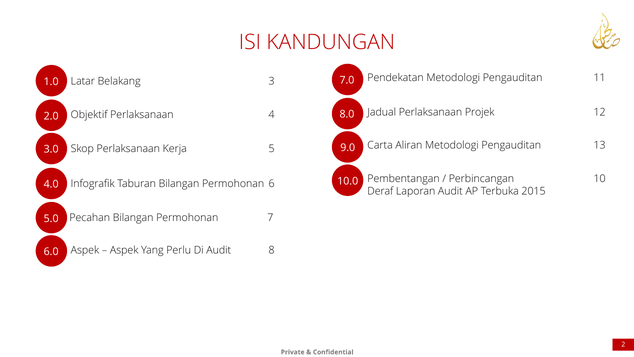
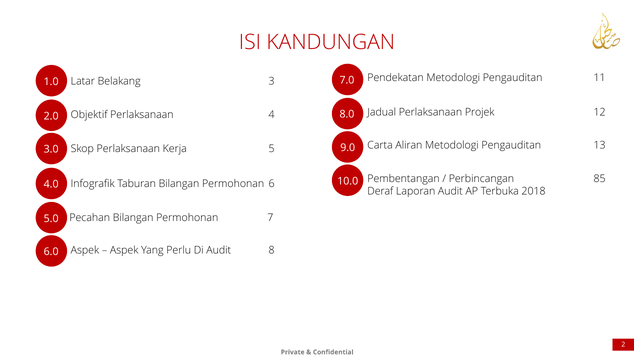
10: 10 -> 85 (600, 178)
2015: 2015 -> 2018 (534, 191)
